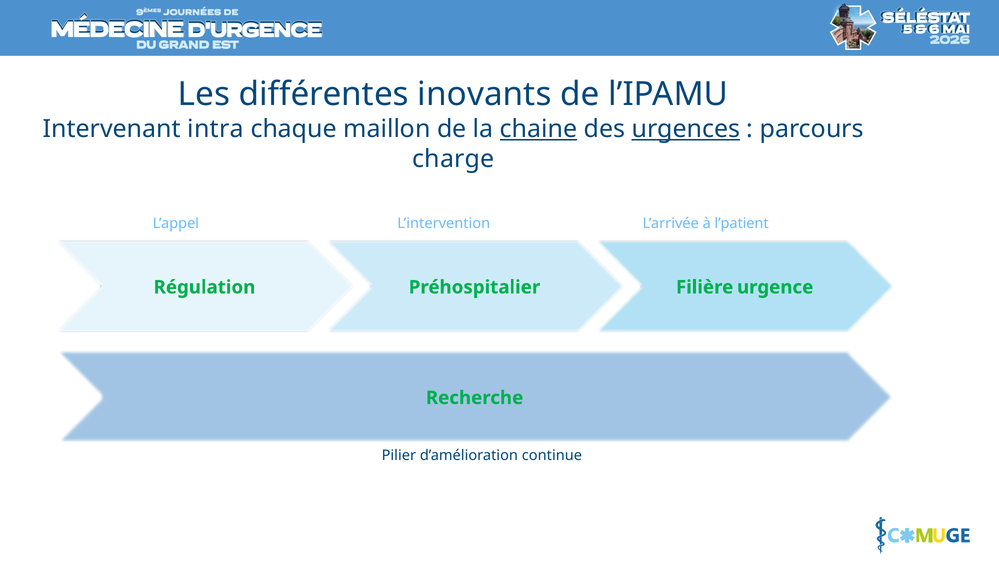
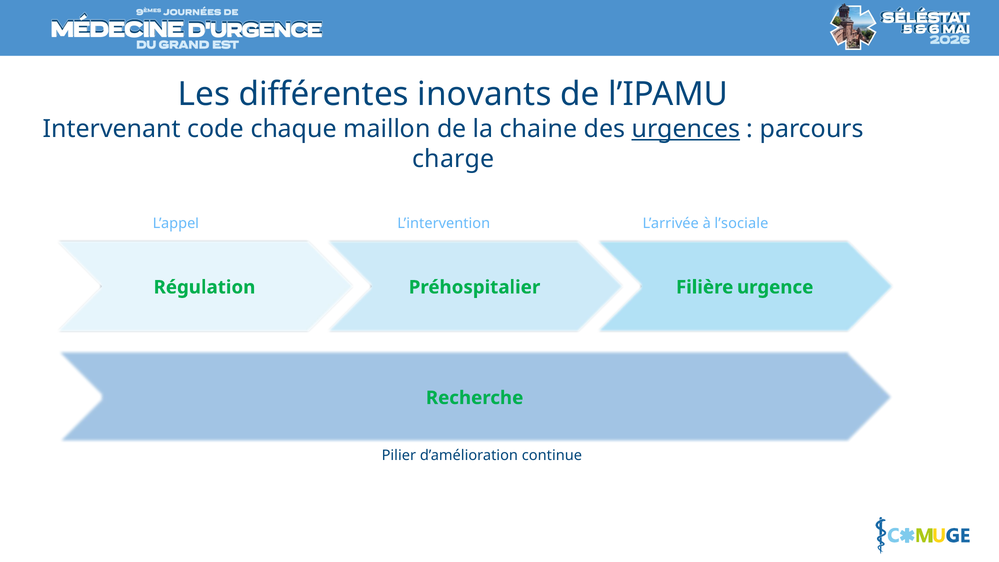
intra: intra -> code (216, 129)
chaine underline: present -> none (539, 129)
l’patient: l’patient -> l’sociale (741, 224)
